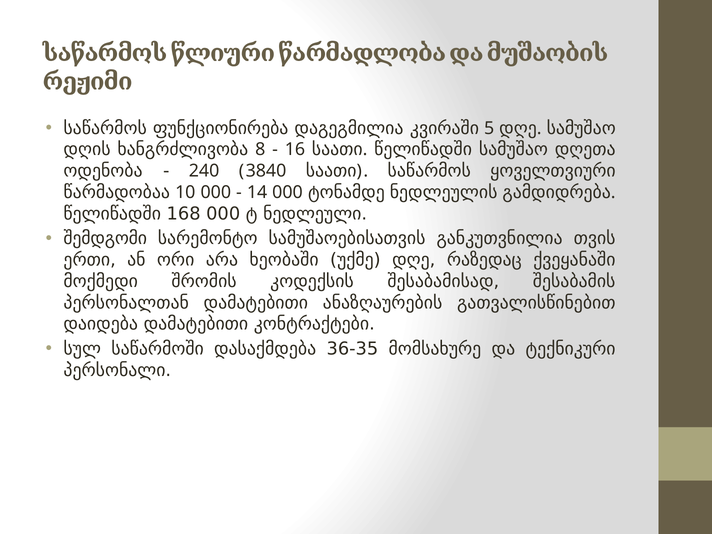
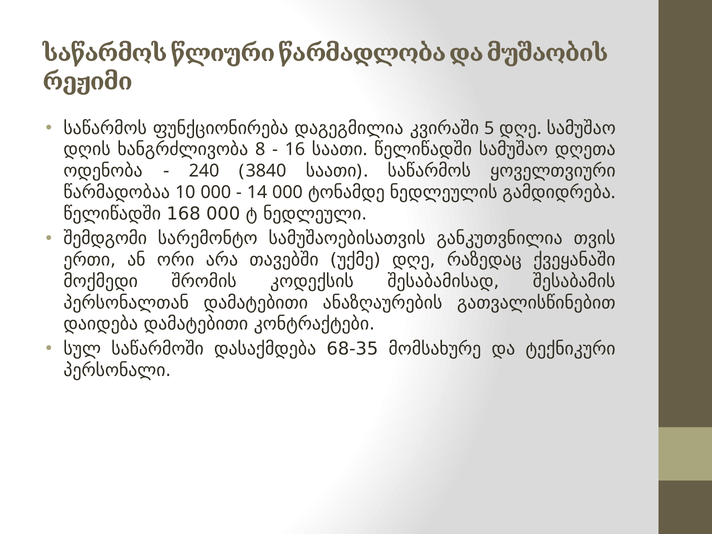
ხეობაში: ხეობაში -> თავებში (284, 260)
36-35: 36-35 -> 68-35 (352, 349)
